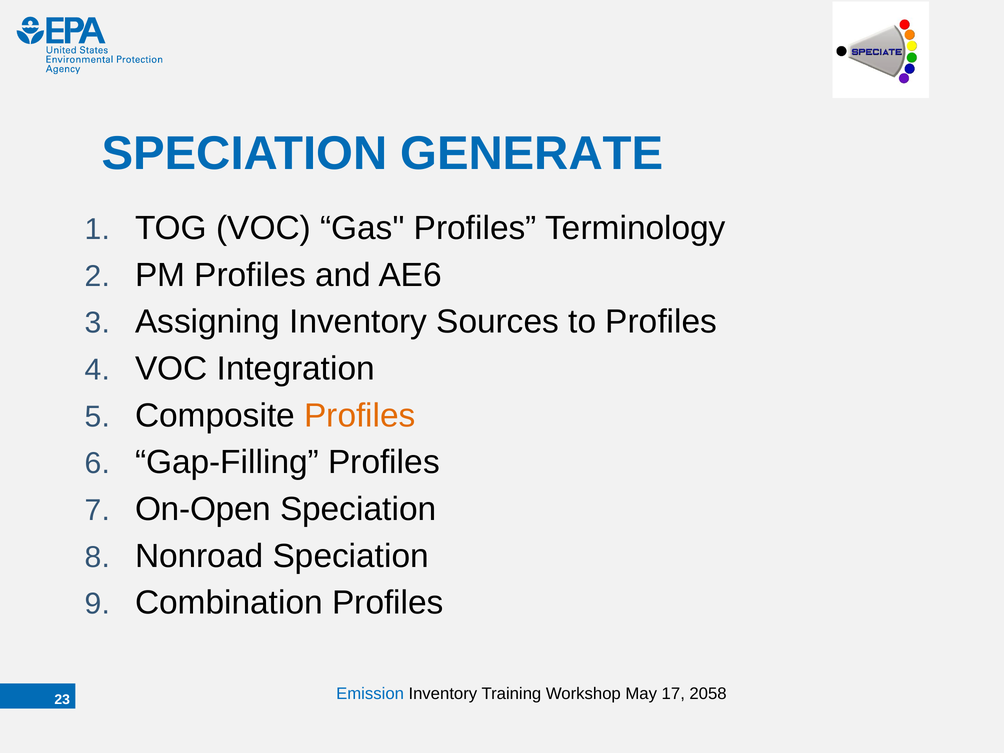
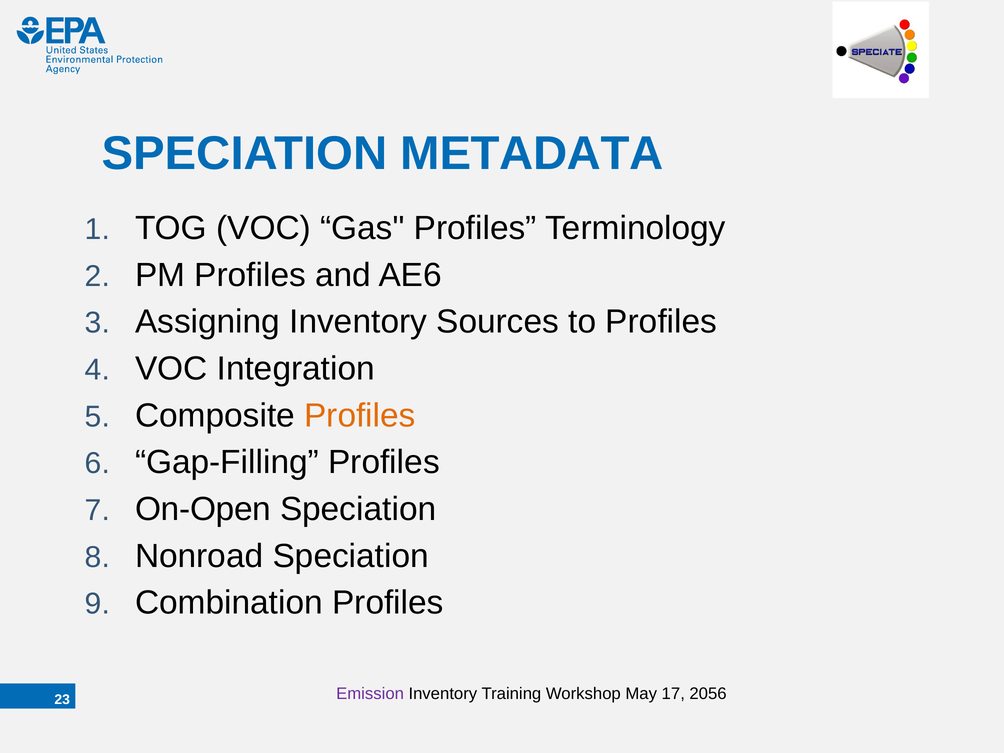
GENERATE: GENERATE -> METADATA (532, 154)
Emission colour: blue -> purple (370, 694)
2058: 2058 -> 2056 (708, 694)
